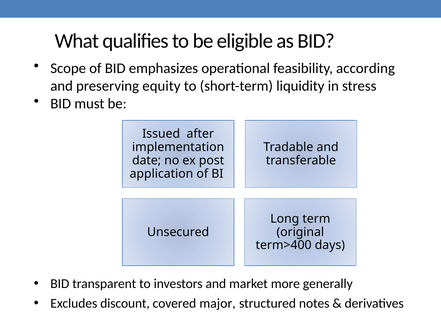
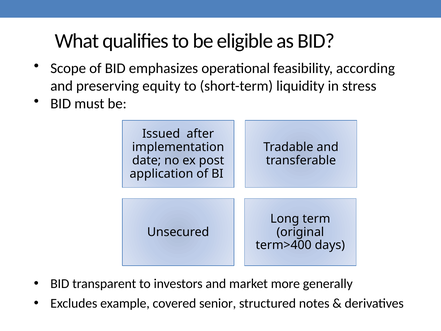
discount: discount -> example (125, 303)
major: major -> senior (218, 303)
